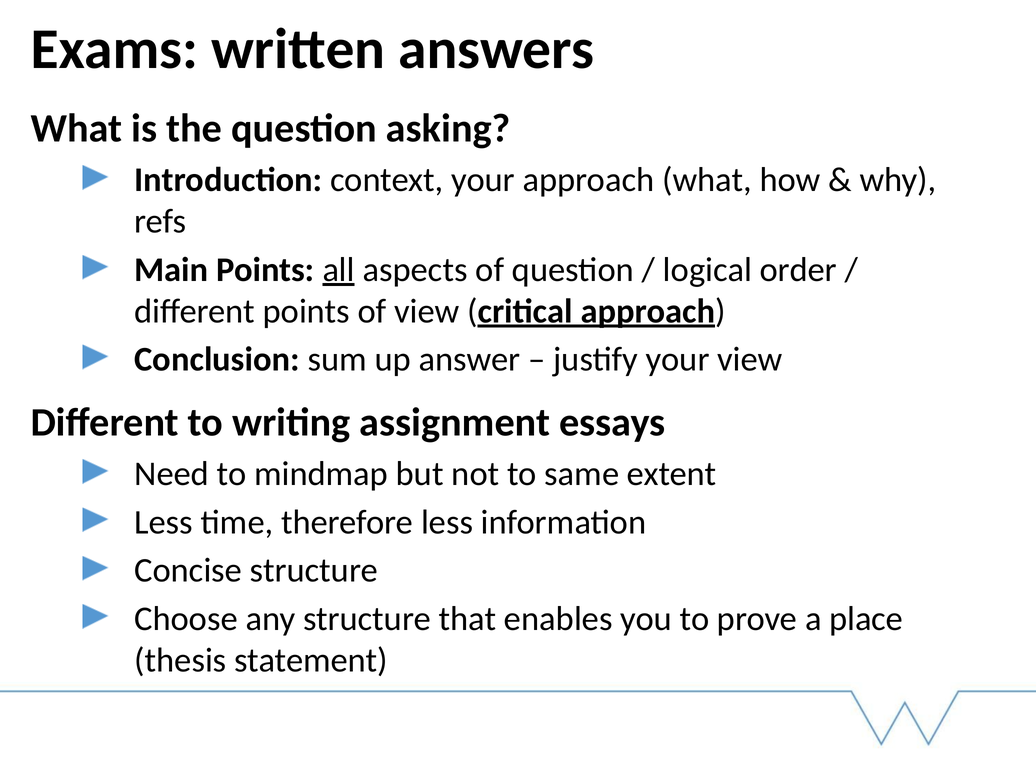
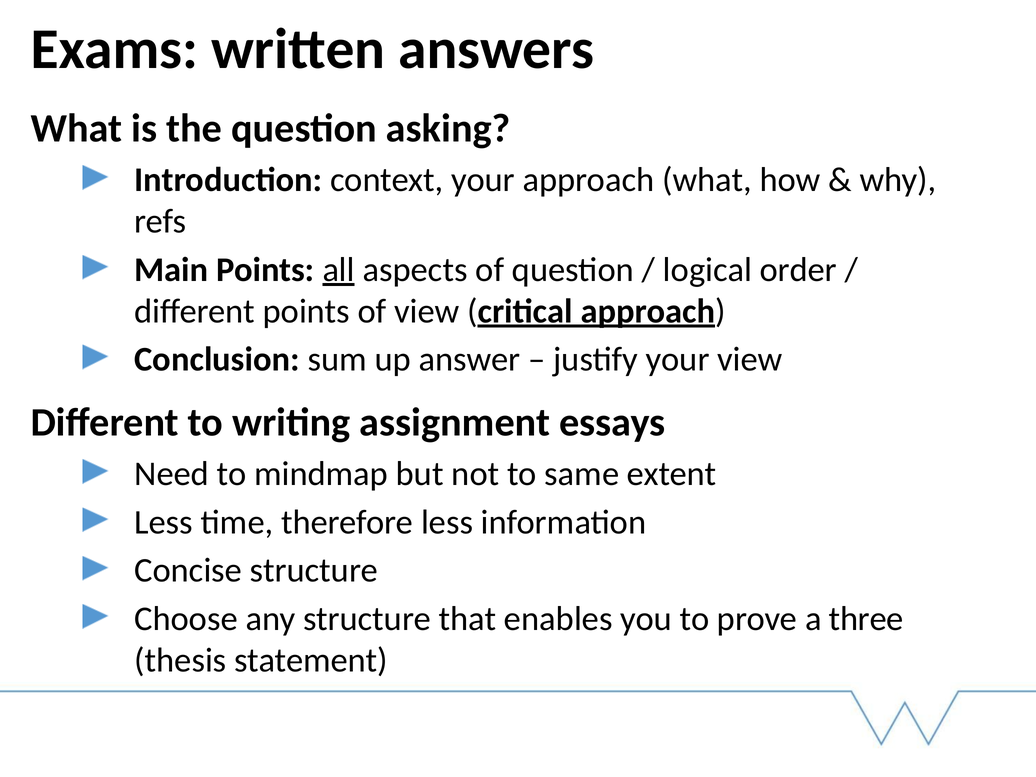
place: place -> three (866, 619)
